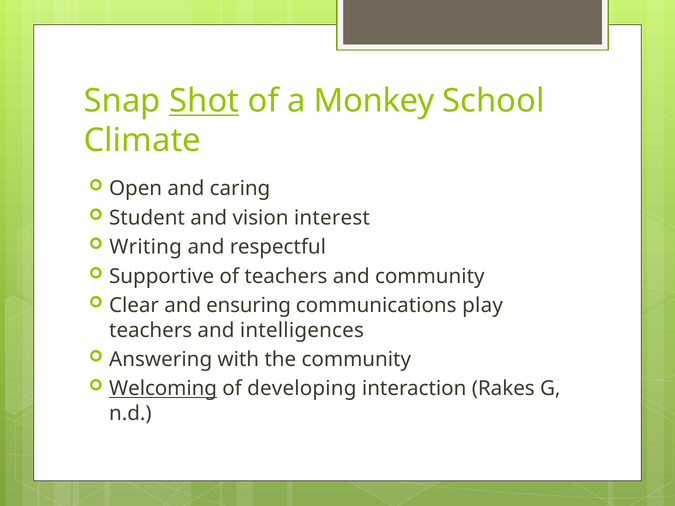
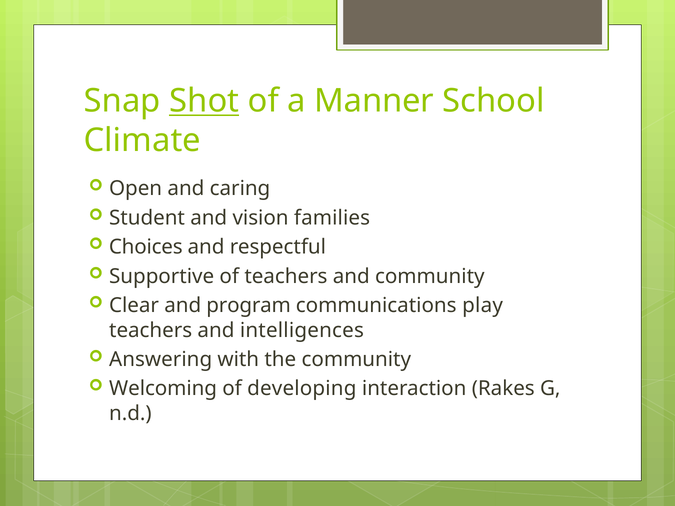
Monkey: Monkey -> Manner (374, 101)
interest: interest -> families (332, 218)
Writing: Writing -> Choices (146, 247)
ensuring: ensuring -> program (249, 306)
Welcoming underline: present -> none (163, 389)
